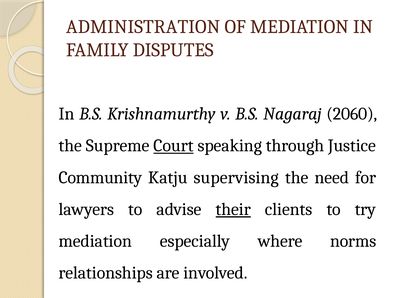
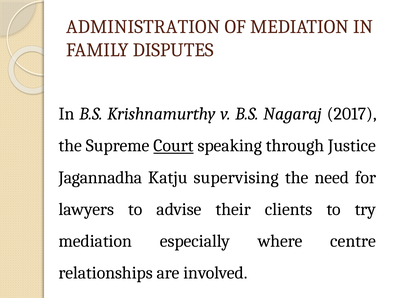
2060: 2060 -> 2017 (352, 114)
Community: Community -> Jagannadha (100, 177)
their underline: present -> none (233, 209)
norms: norms -> centre (353, 241)
